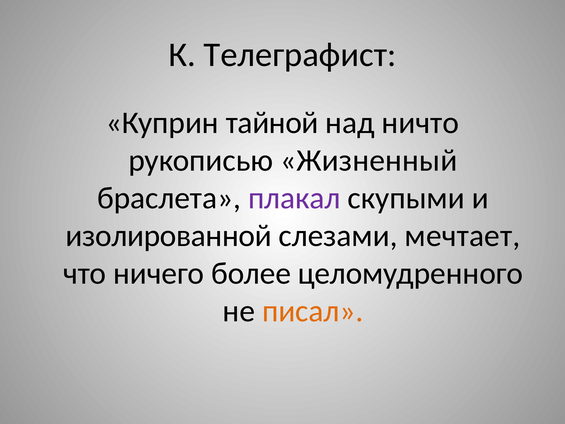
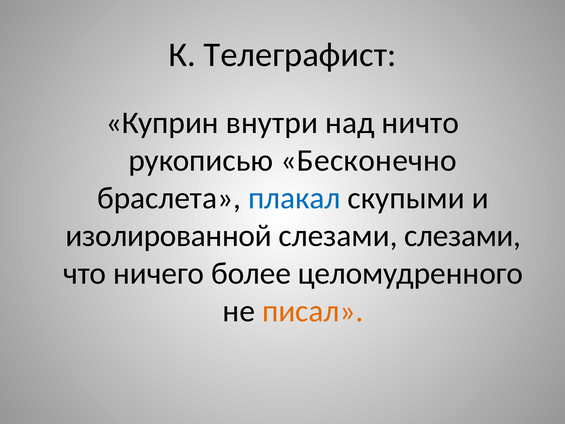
тайной: тайной -> внутри (272, 123)
Жизненный: Жизненный -> Бесконечно (369, 160)
плакал colour: purple -> blue (294, 198)
слезами мечтает: мечтает -> слезами (463, 236)
